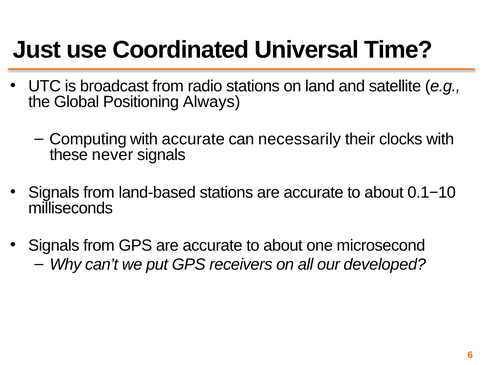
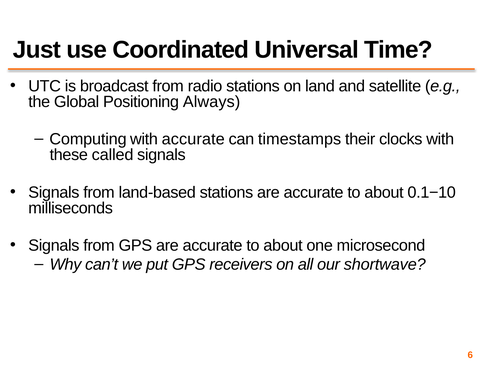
necessarily: necessarily -> timestamps (300, 139)
never: never -> called (113, 155)
developed: developed -> shortwave (385, 265)
